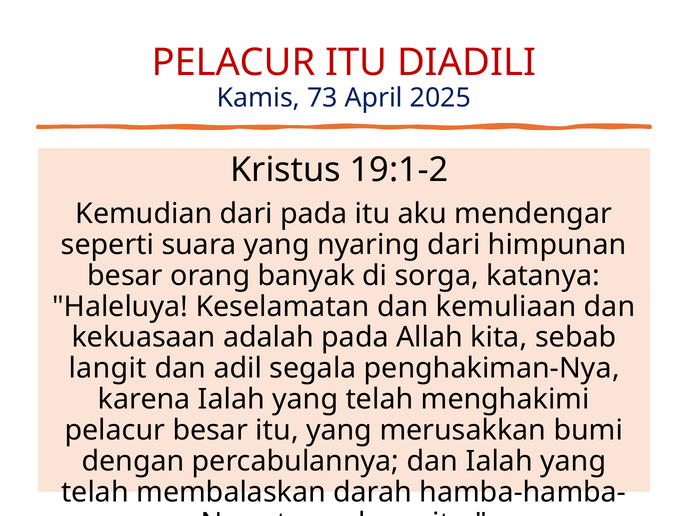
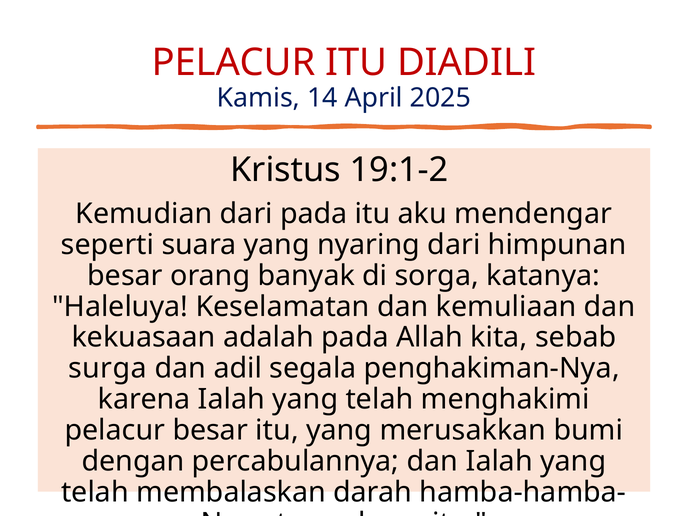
73: 73 -> 14 (322, 98)
langit: langit -> surga (108, 368)
